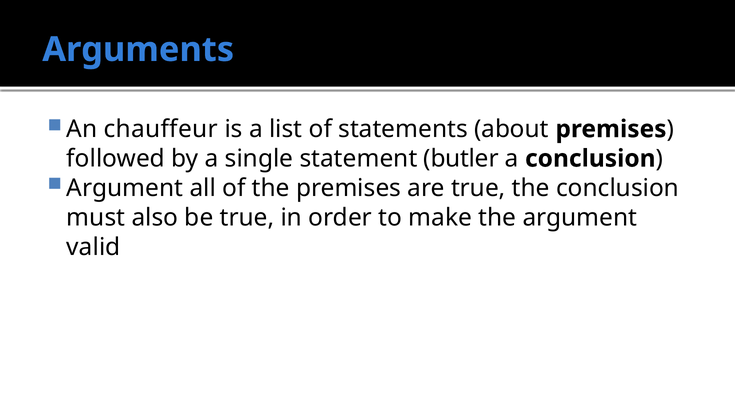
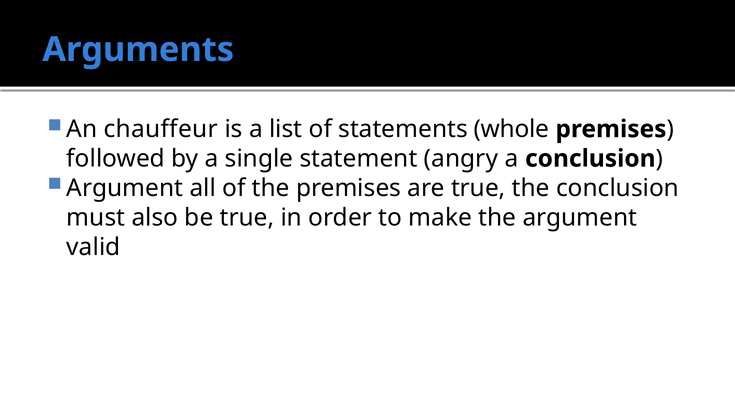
about: about -> whole (511, 129)
butler: butler -> angry (461, 158)
